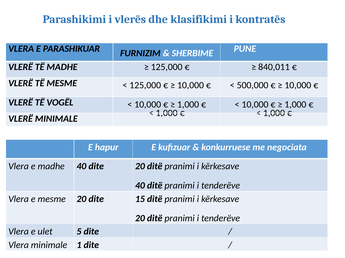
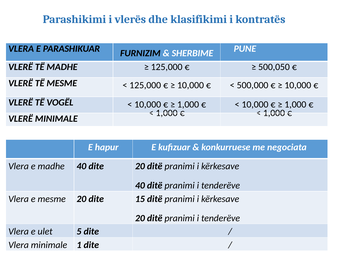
840,011: 840,011 -> 500,050 (274, 67)
